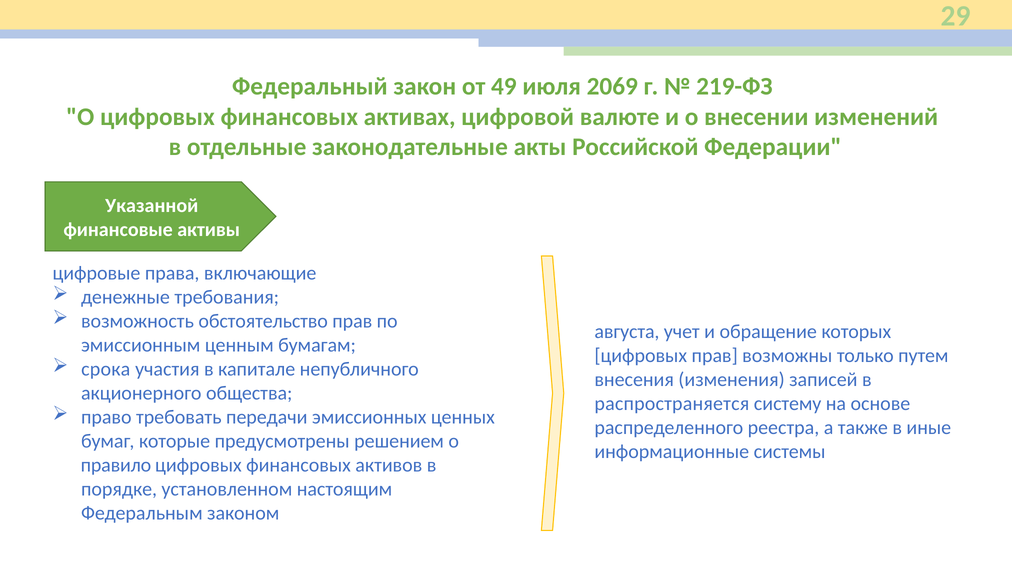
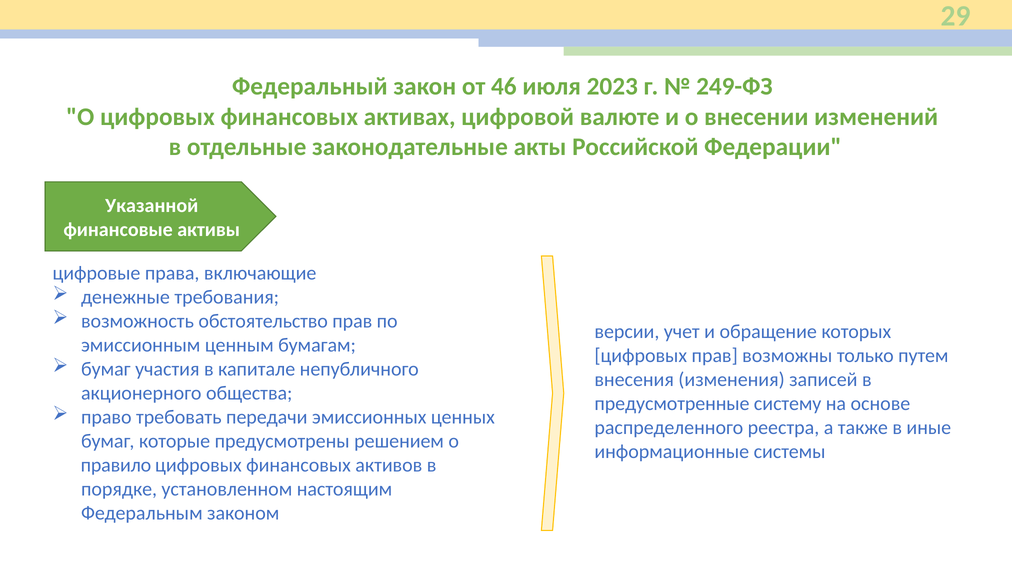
49: 49 -> 46 (504, 86)
2069: 2069 -> 2023 (612, 86)
219-ФЗ: 219-ФЗ -> 249-ФЗ (734, 86)
августа: августа -> версии (627, 332)
срока: срока -> бумаг (106, 369)
распространяется: распространяется -> предусмотренные (672, 404)
